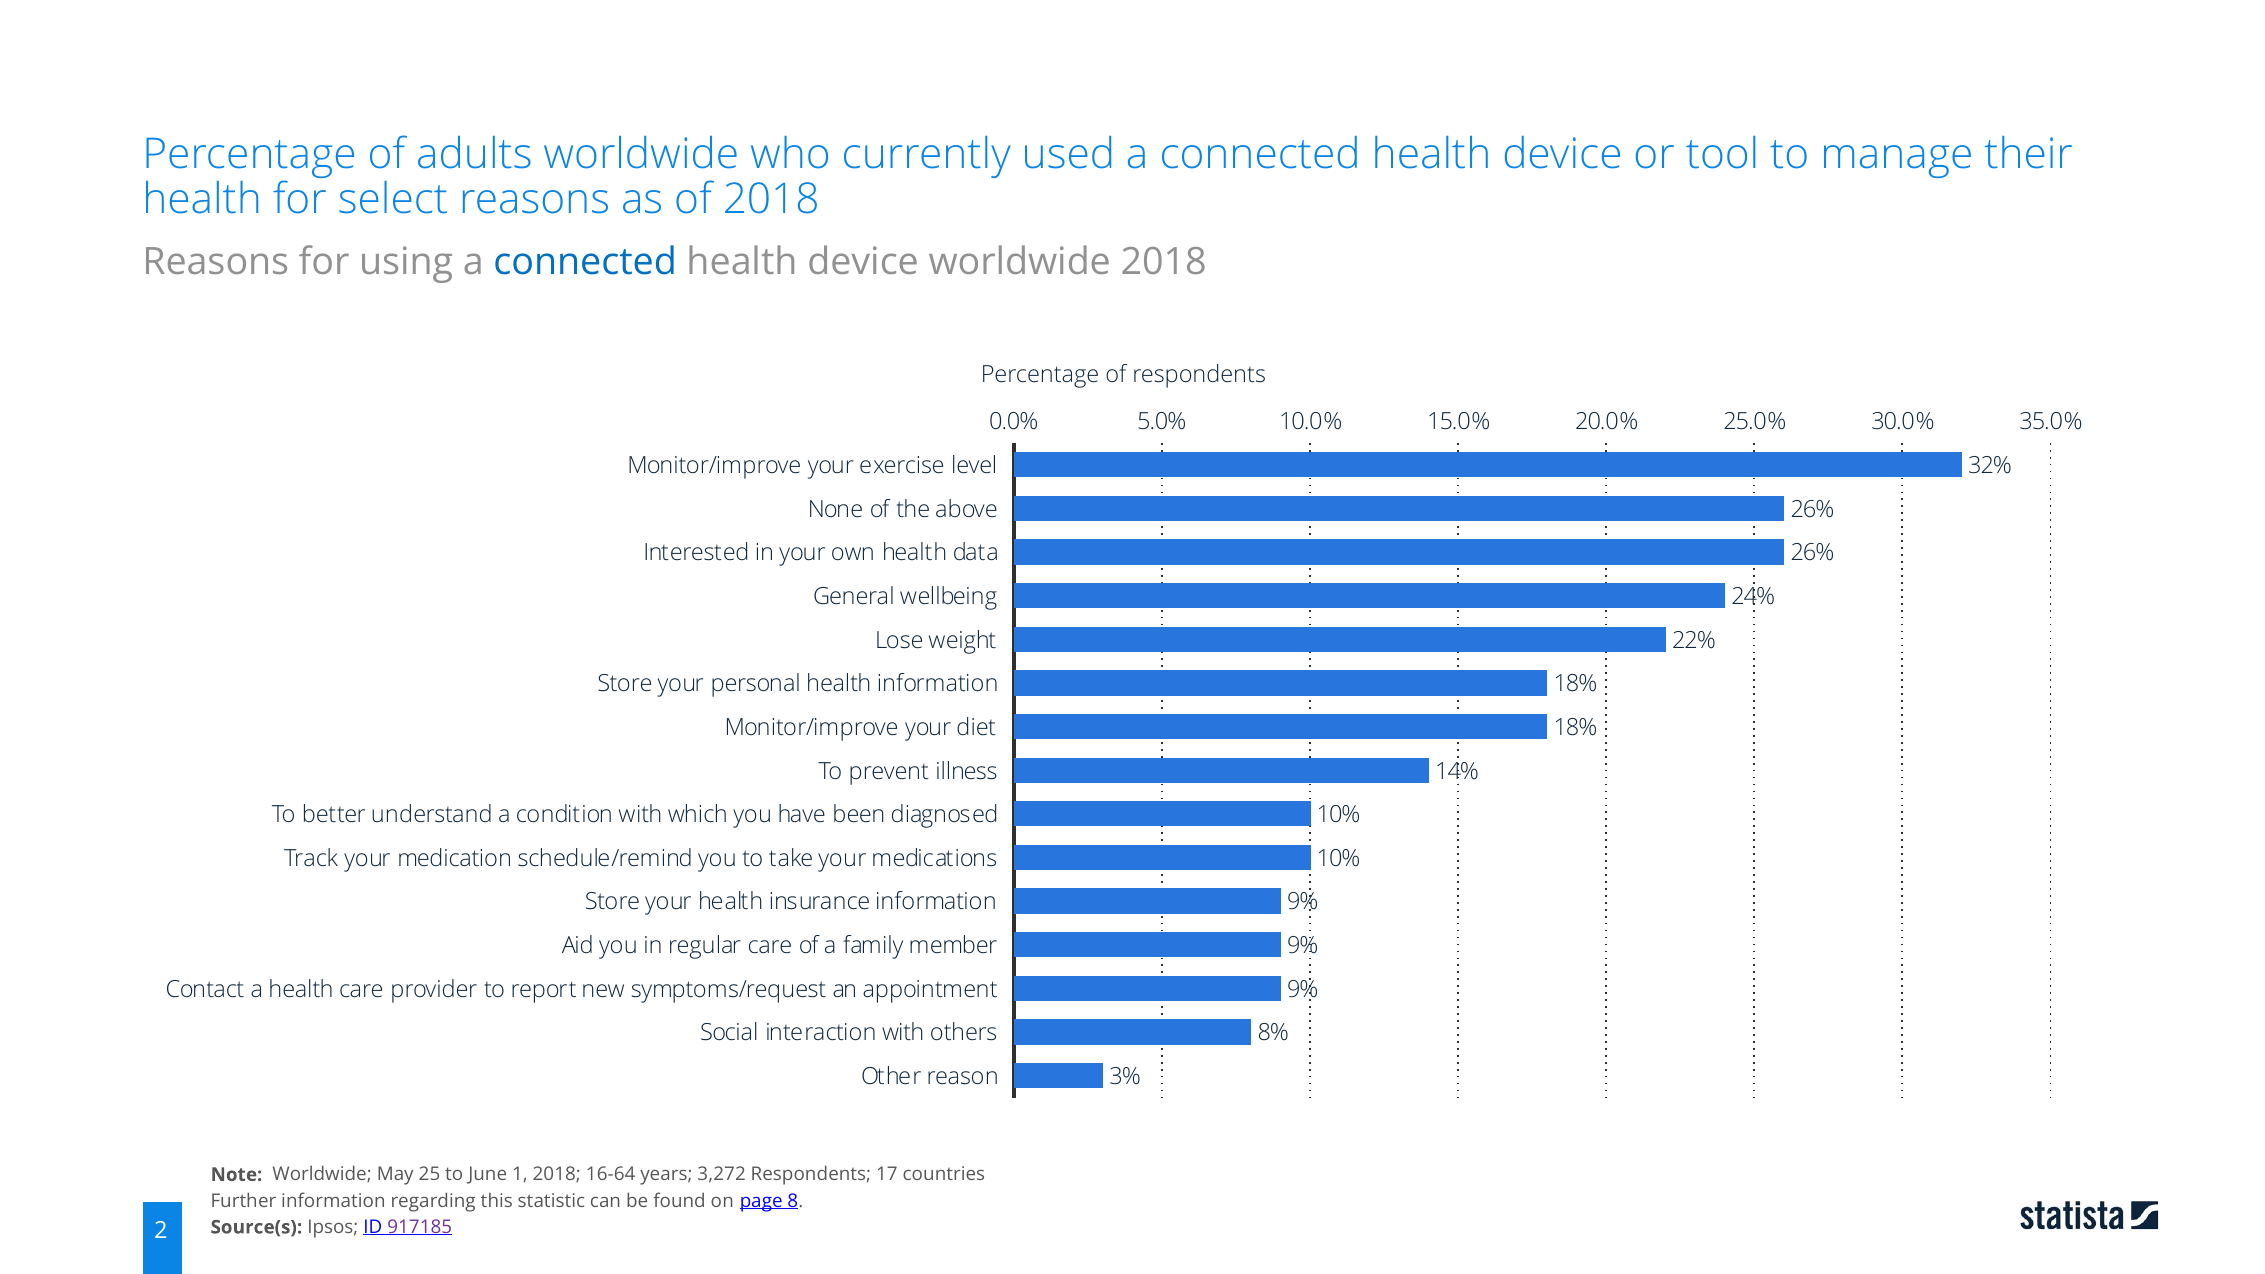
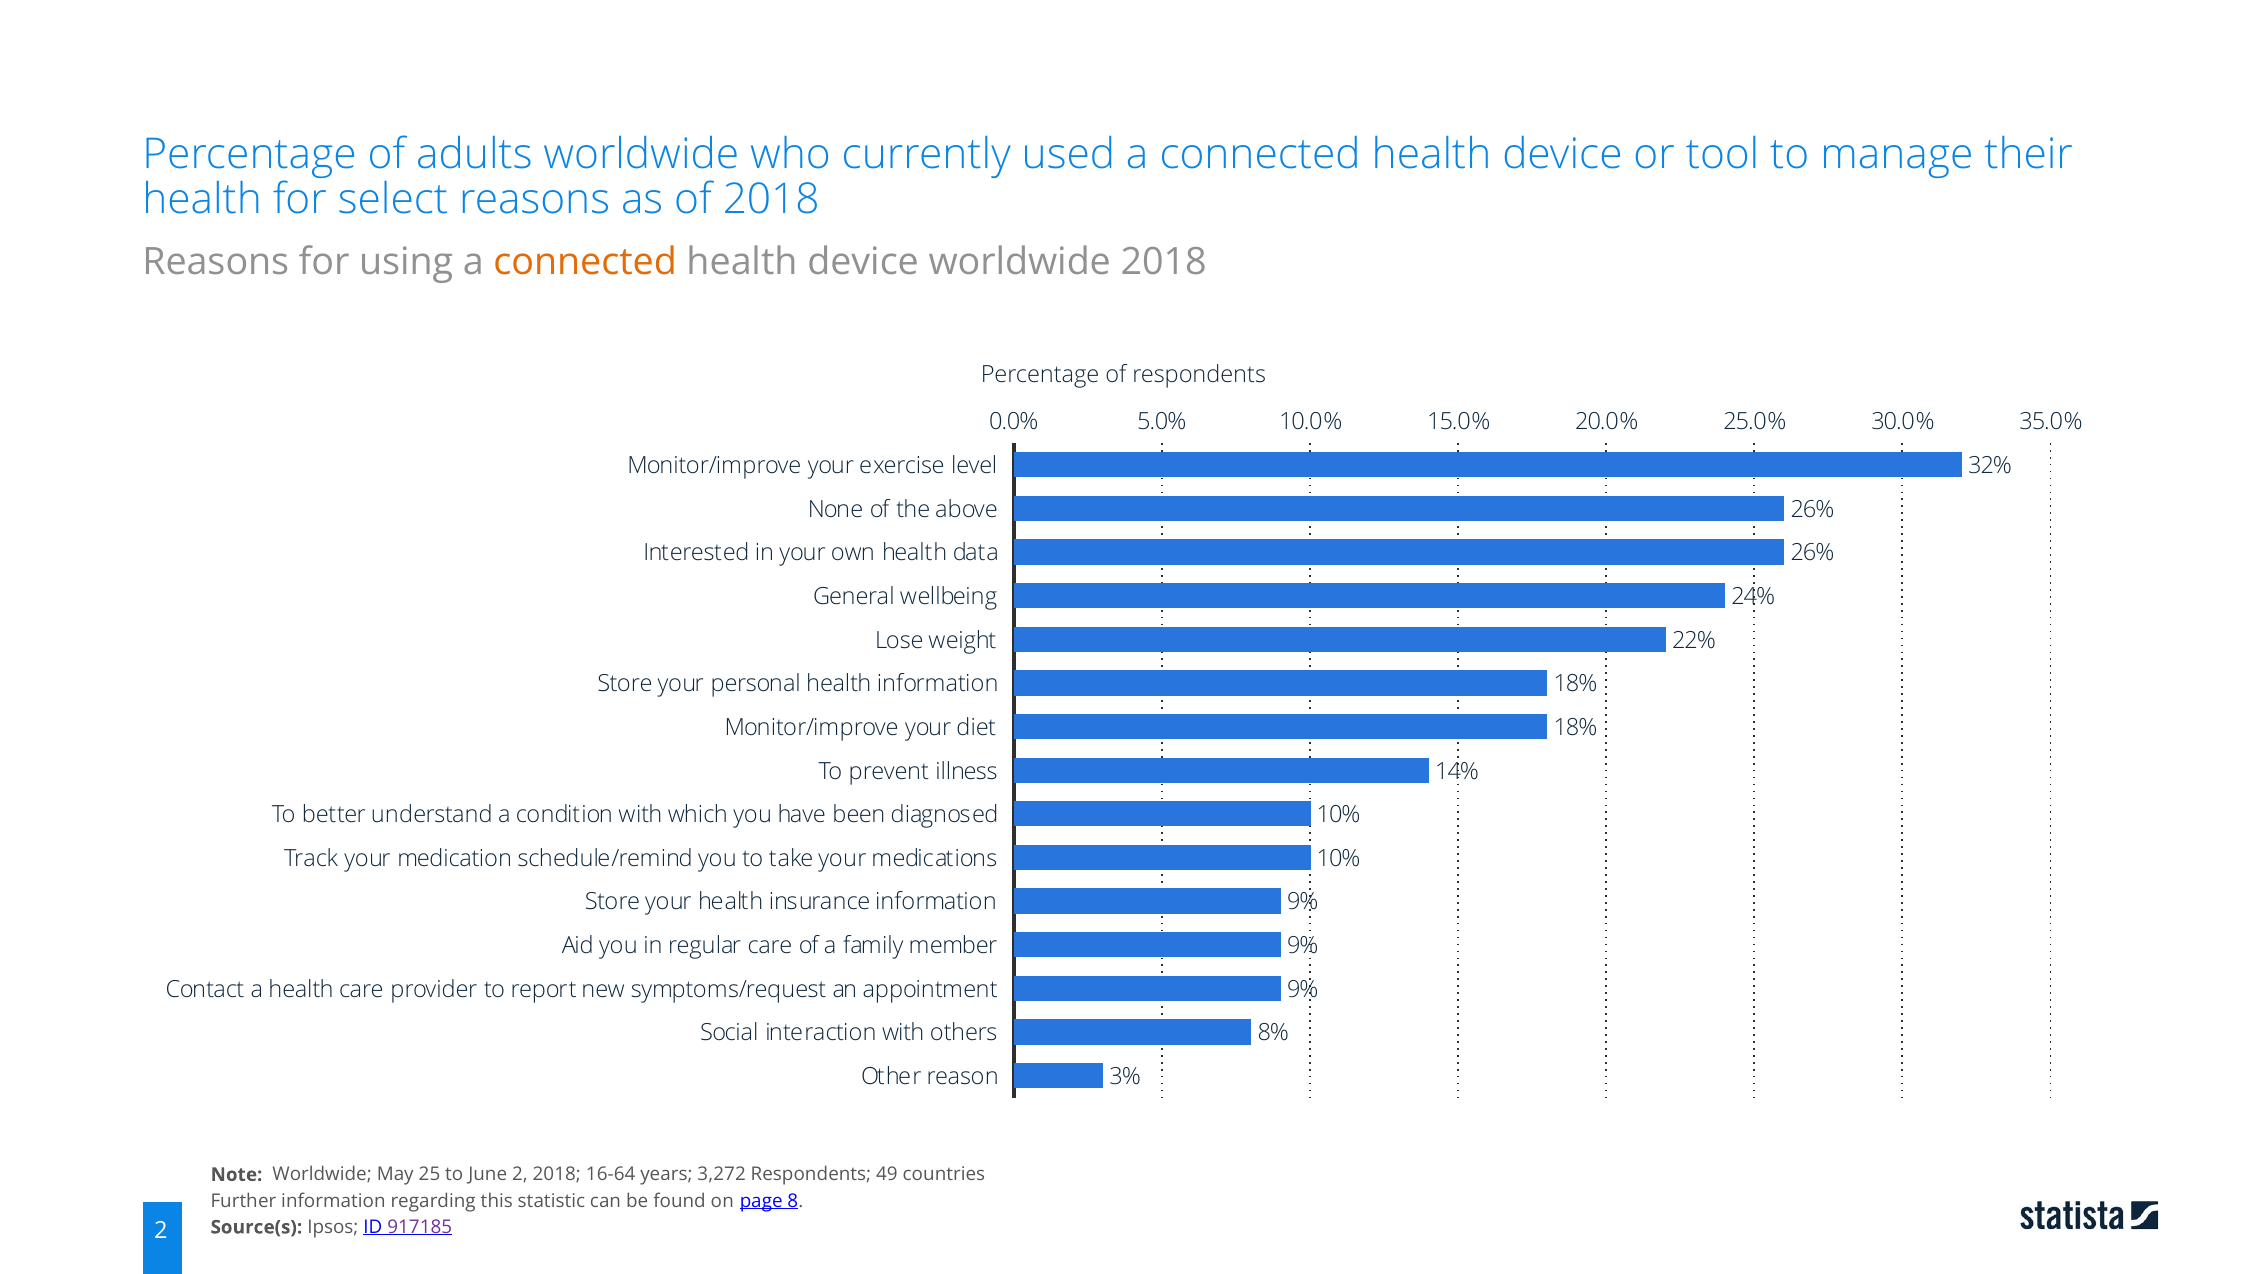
connected colour: blue -> orange (585, 263)
June 1: 1 -> 2 (520, 1175)
17: 17 -> 49 (887, 1175)
